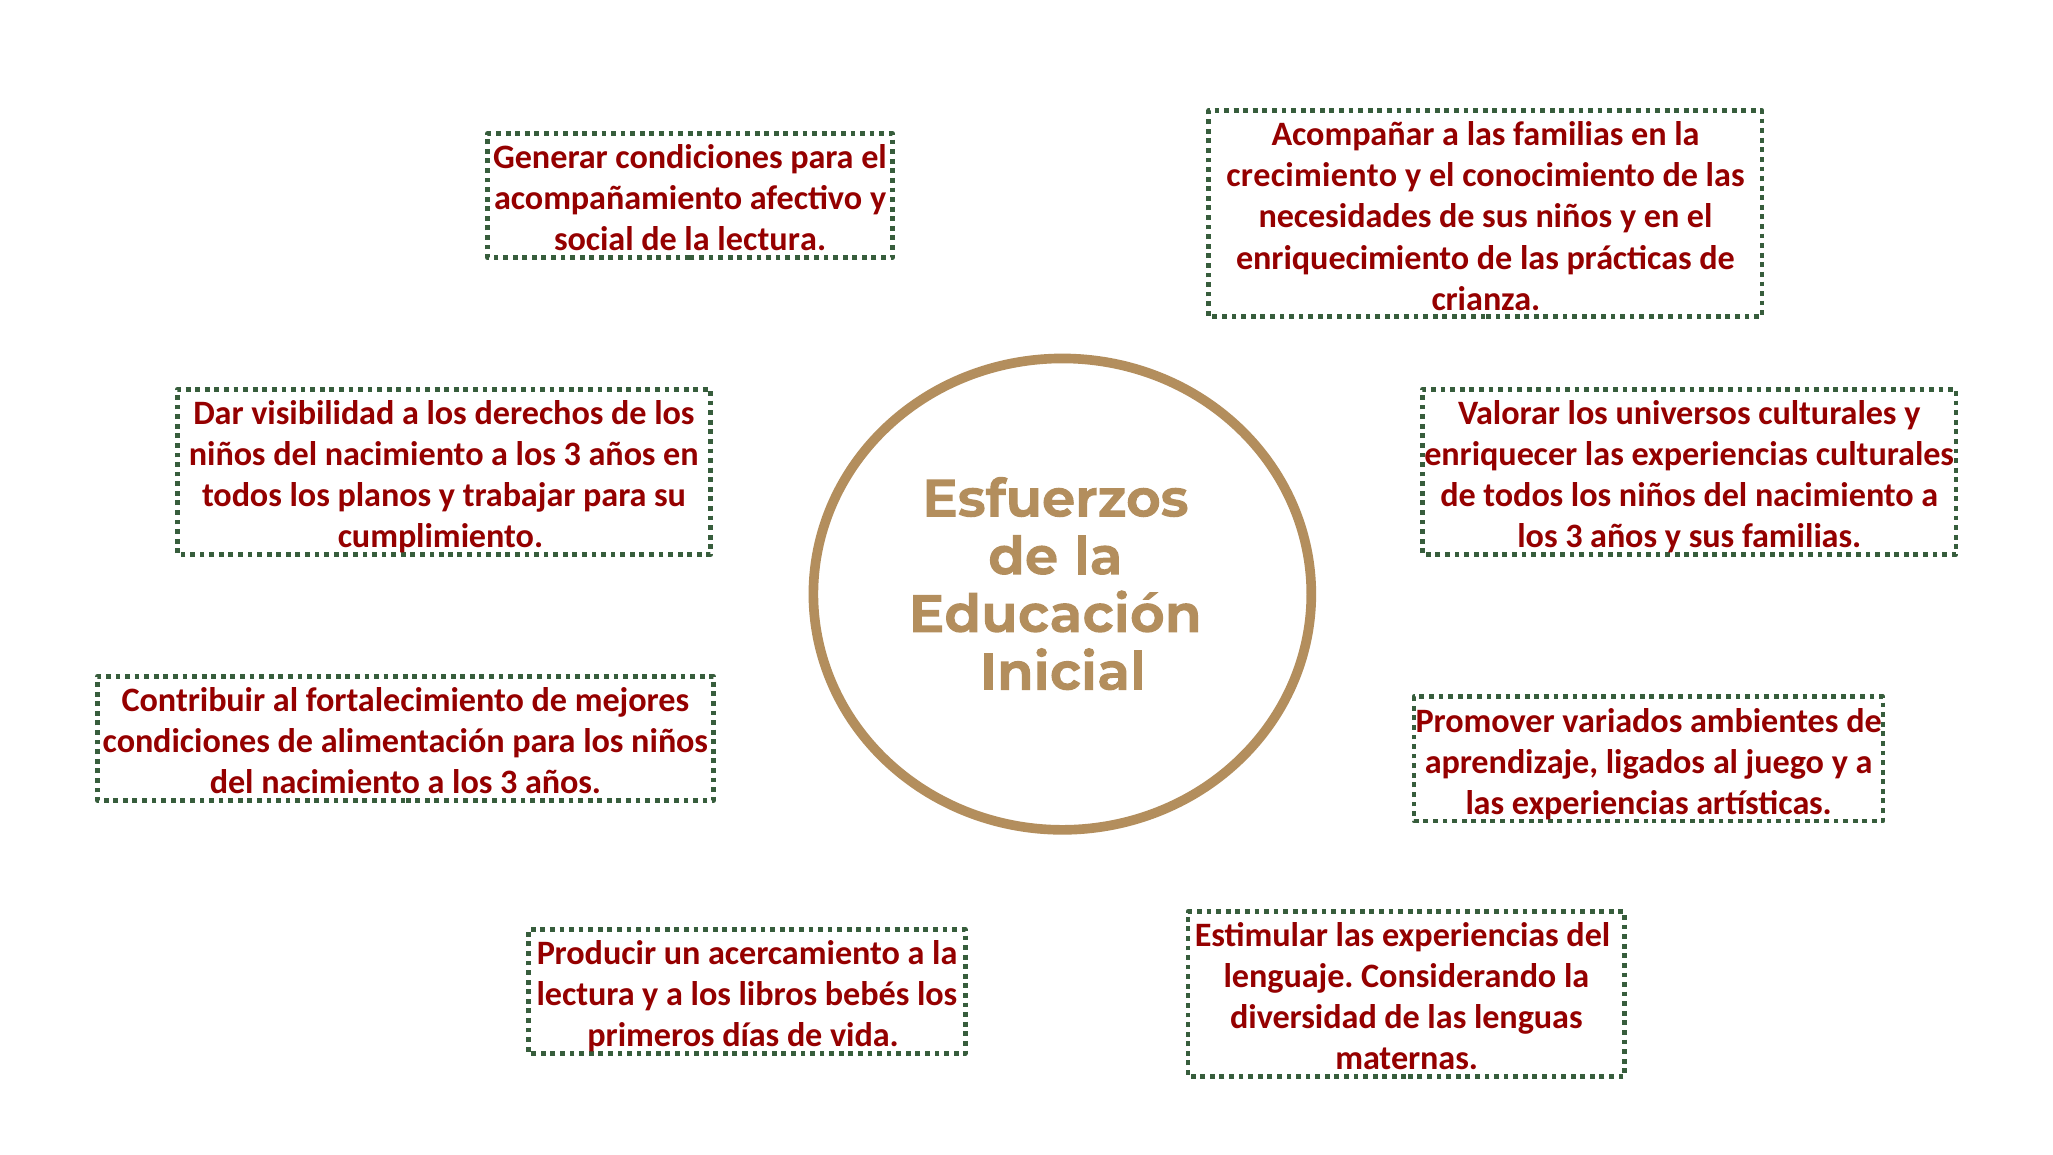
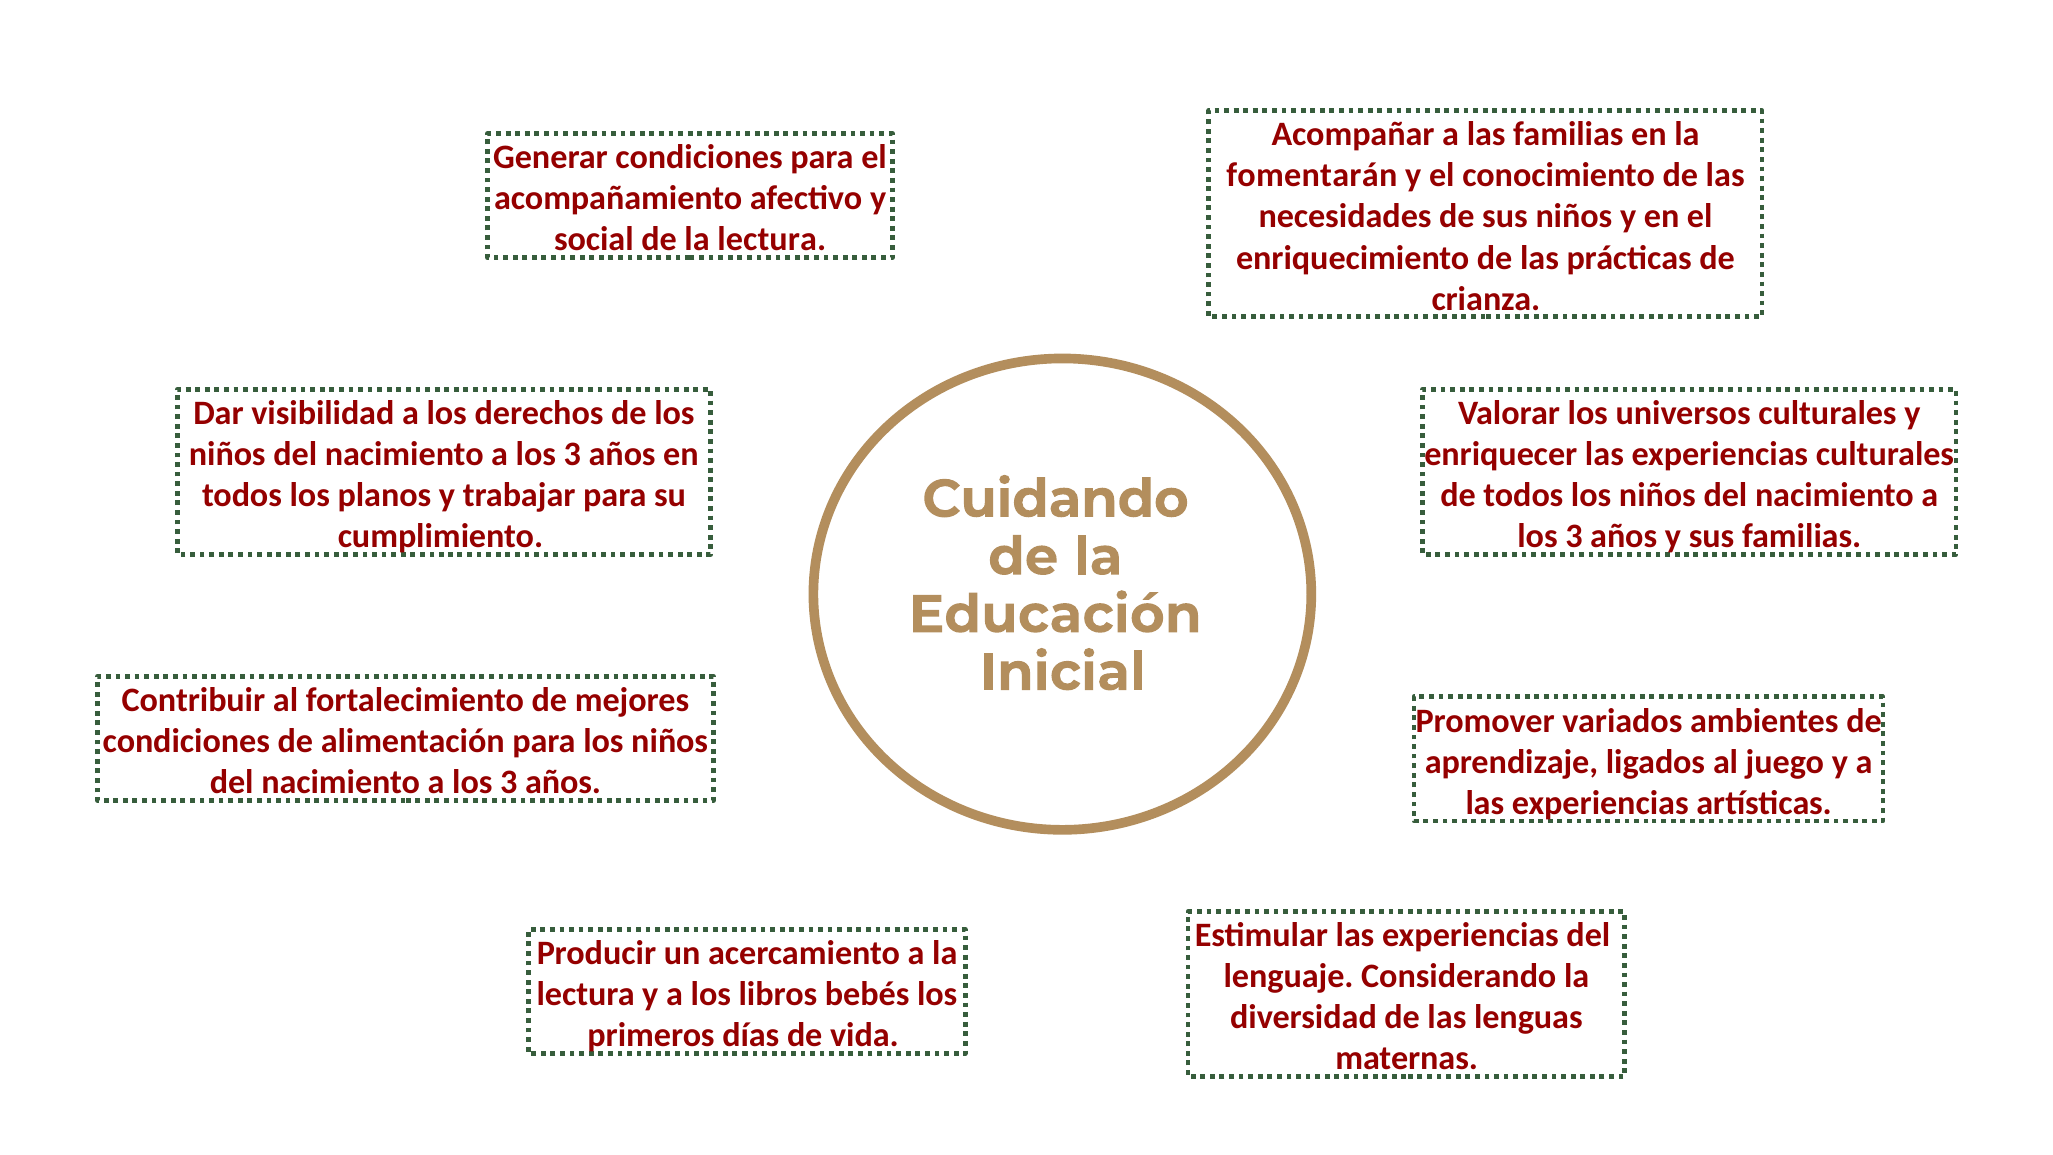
crecimiento: crecimiento -> fomentarán (1312, 176)
Esfuerzos: Esfuerzos -> Cuidando (1056, 499)
